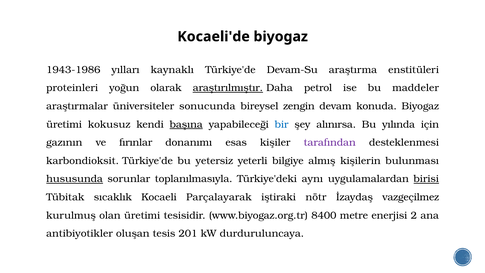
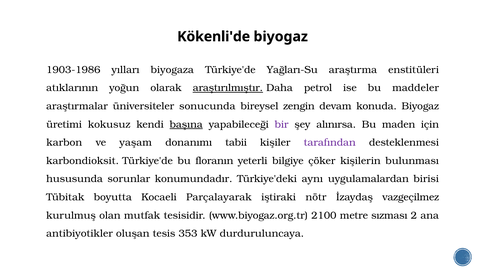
Kocaeli'de: Kocaeli'de -> Kökenli'de (214, 37)
1943-1986: 1943-1986 -> 1903-1986 (73, 70)
kaynaklı: kaynaklı -> biyogaza (172, 70)
Devam-Su: Devam-Su -> Yağları-Su (292, 70)
proteinleri: proteinleri -> atıklarının (72, 88)
bir colour: blue -> purple (282, 124)
yılında: yılında -> maden (399, 124)
gazının: gazının -> karbon (64, 142)
fırınlar: fırınlar -> yaşam (136, 142)
esas: esas -> tabii (236, 142)
yetersiz: yetersiz -> floranın (214, 161)
almış: almış -> çöker (322, 161)
hususunda underline: present -> none (75, 179)
toplanılmasıyla: toplanılmasıyla -> konumundadır (194, 179)
birisi underline: present -> none (426, 179)
sıcaklık: sıcaklık -> boyutta (113, 197)
olan üretimi: üretimi -> mutfak (142, 215)
8400: 8400 -> 2100 (324, 215)
enerjisi: enerjisi -> sızması (389, 215)
201: 201 -> 353 (188, 233)
